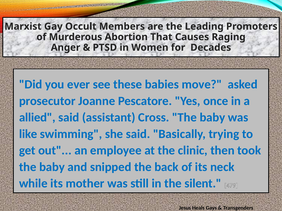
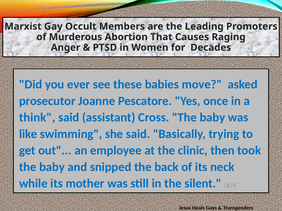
allied: allied -> think (37, 118)
